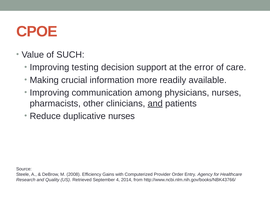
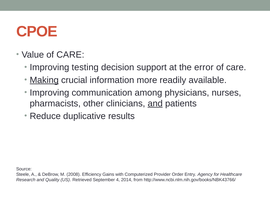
Value of SUCH: SUCH -> CARE (70, 55)
Making underline: none -> present (44, 80)
duplicative nurses: nurses -> results (121, 116)
